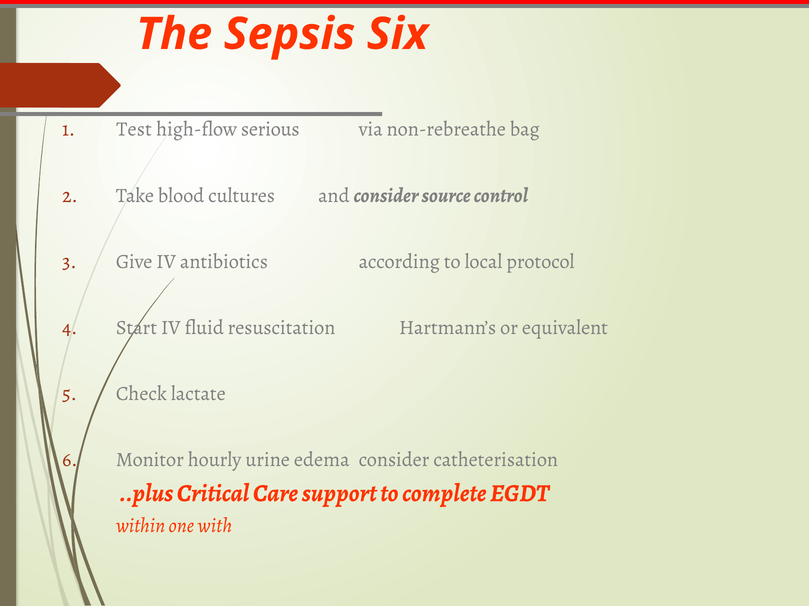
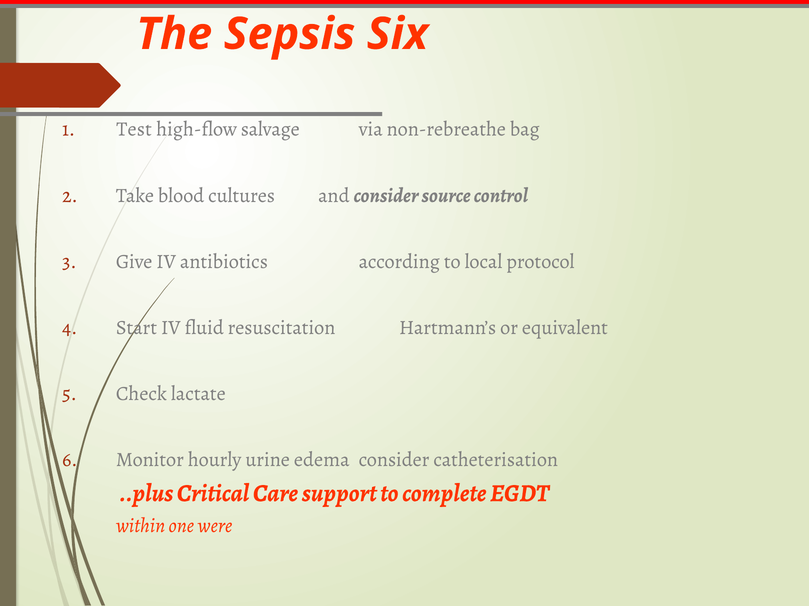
serious: serious -> salvage (270, 129)
with: with -> were (215, 526)
